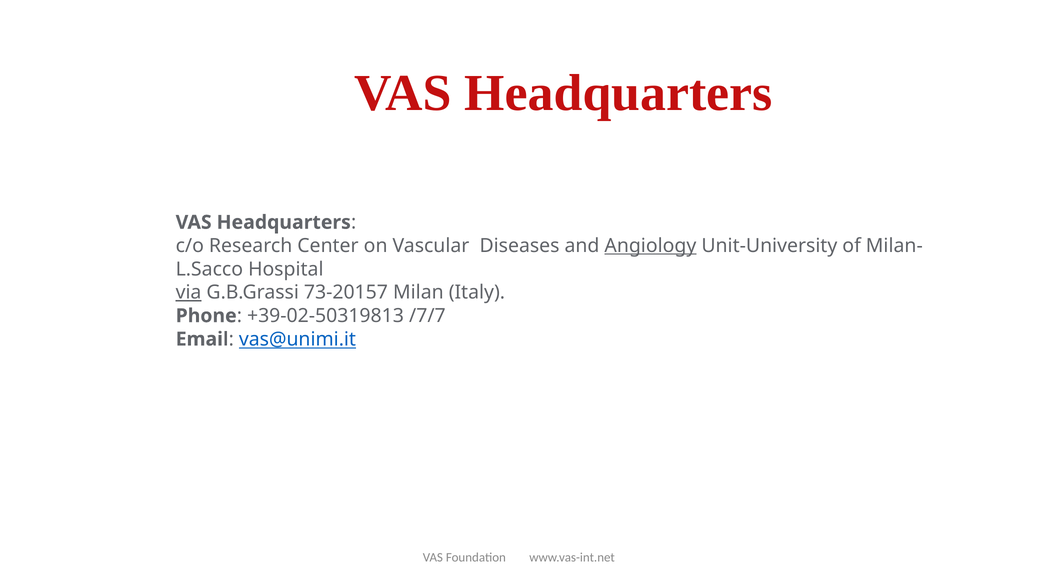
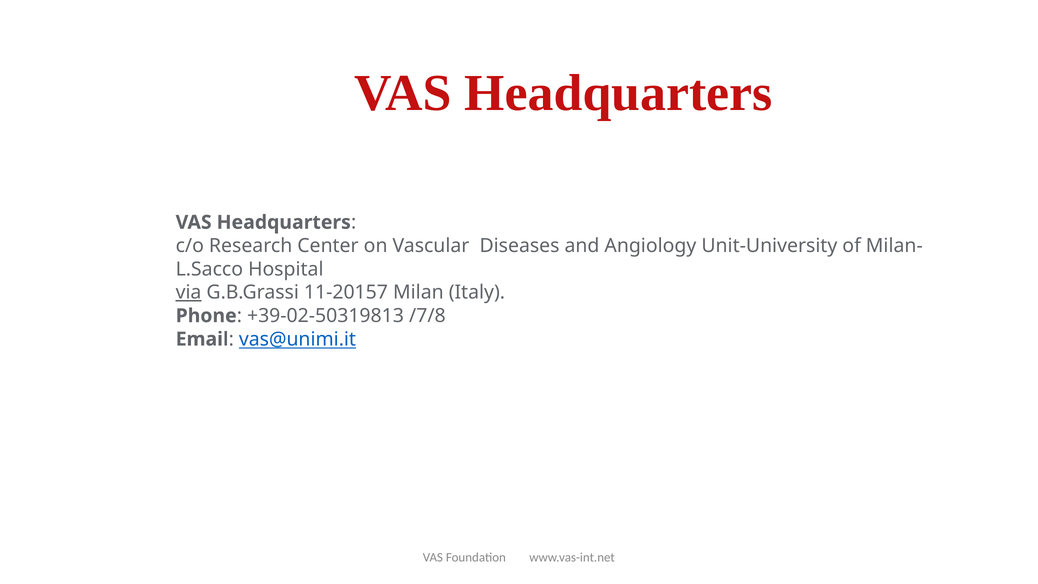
Angiology underline: present -> none (650, 246)
73-20157: 73-20157 -> 11-20157 (346, 292)
/7/7: /7/7 -> /7/8 (427, 316)
